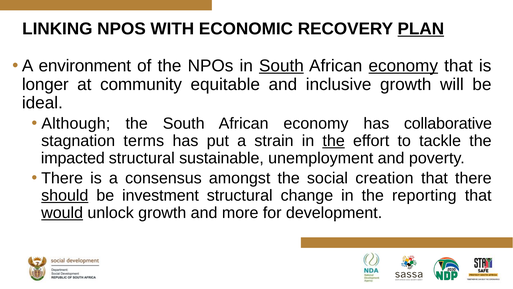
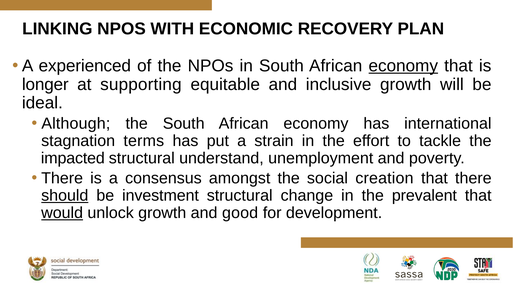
PLAN underline: present -> none (421, 29)
environment: environment -> experienced (85, 66)
South underline: present -> none (281, 66)
community: community -> supporting (141, 84)
collaborative: collaborative -> international (448, 123)
the underline: present -> none (334, 141)
sustainable: sustainable -> understand (221, 158)
reporting: reporting -> prevalent (424, 195)
more: more -> good (240, 213)
